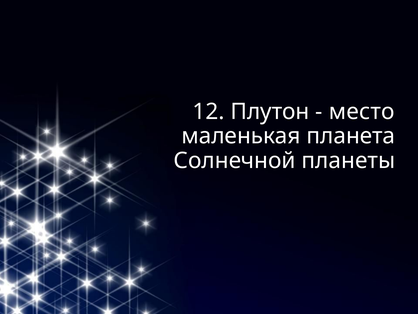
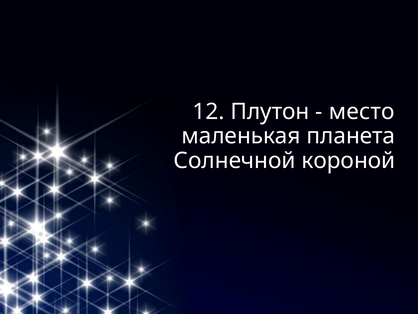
планеты: планеты -> короной (348, 160)
